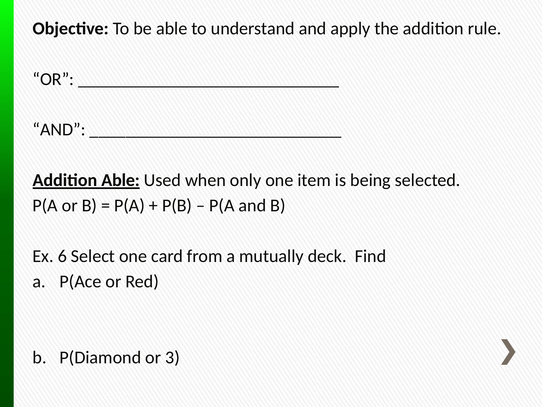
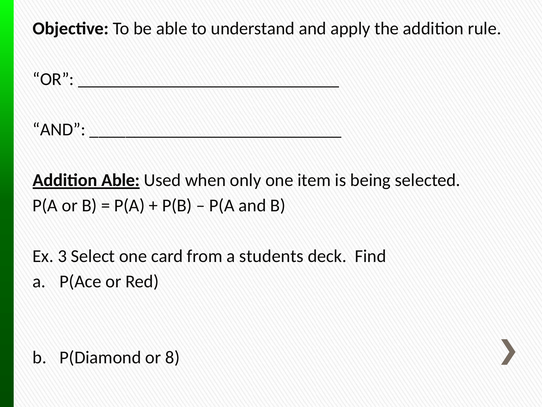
6: 6 -> 3 (62, 256)
mutually: mutually -> students (271, 256)
3: 3 -> 8 (173, 357)
